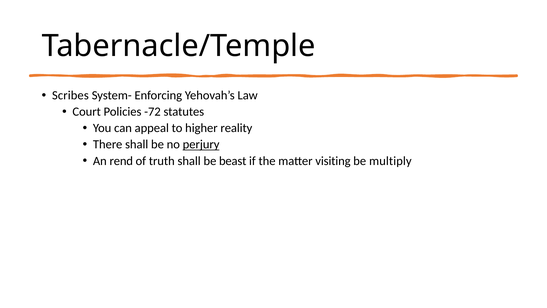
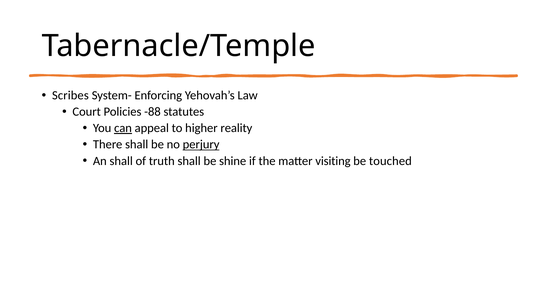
-72: -72 -> -88 (152, 112)
can underline: none -> present (123, 128)
An rend: rend -> shall (121, 161)
beast: beast -> shine (233, 161)
multiply: multiply -> touched (390, 161)
